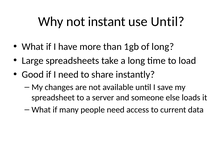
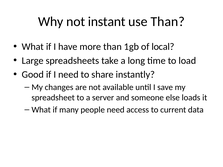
use Until: Until -> Than (168, 22)
of long: long -> local (163, 47)
